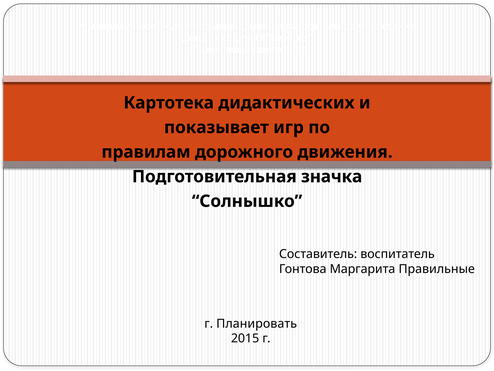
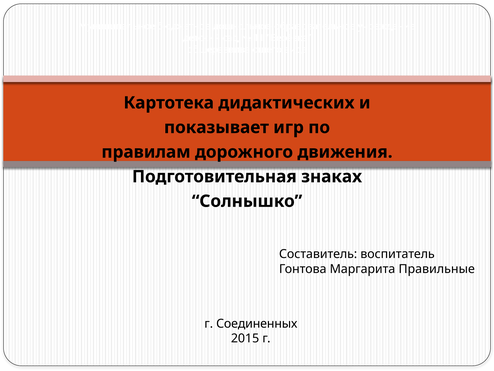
значка: значка -> знаках (332, 176)
Планировать: Планировать -> Соединенных (257, 323)
